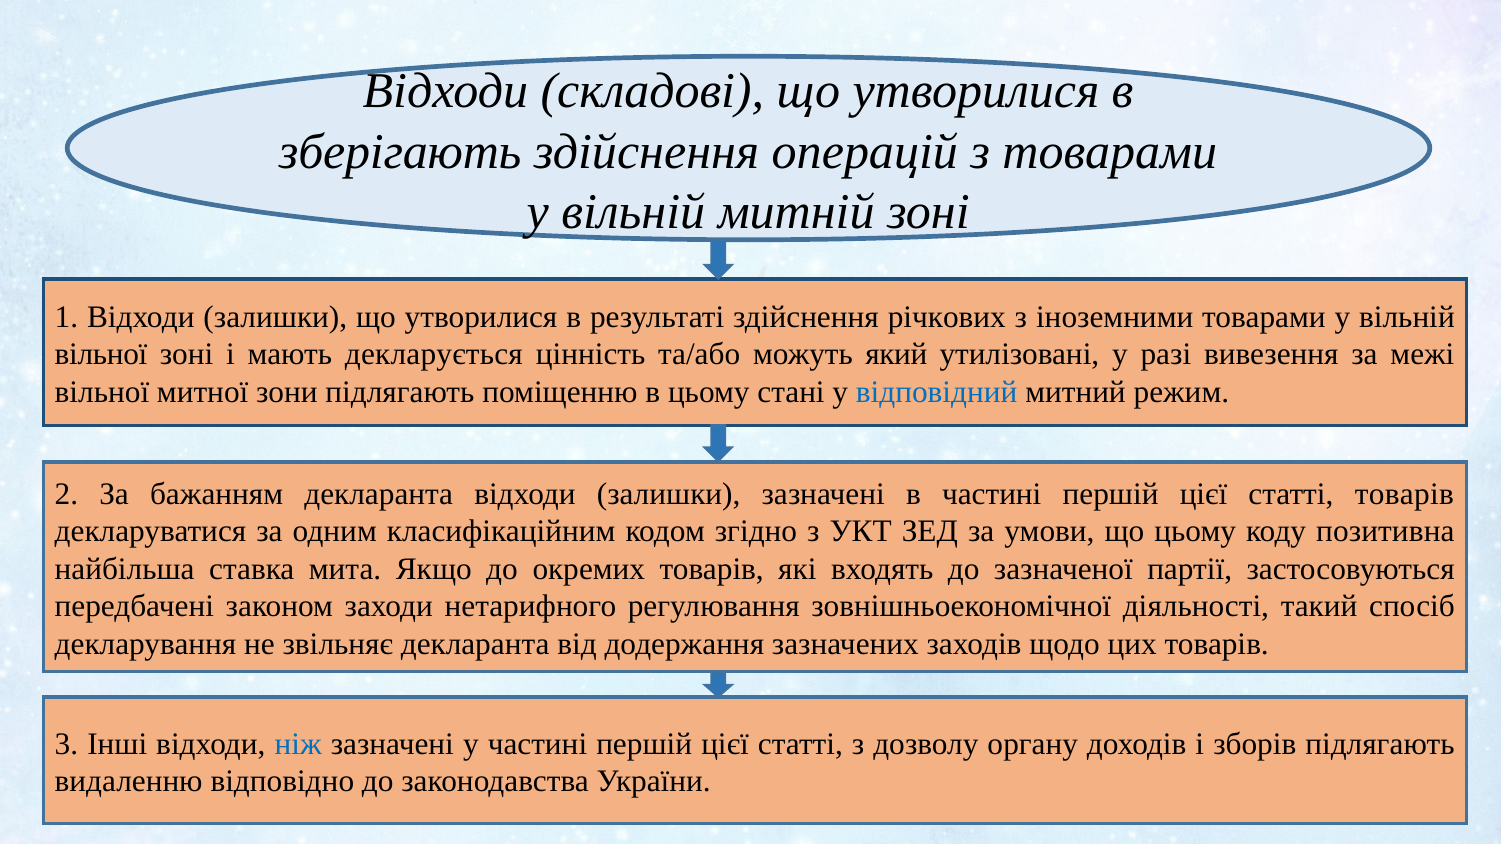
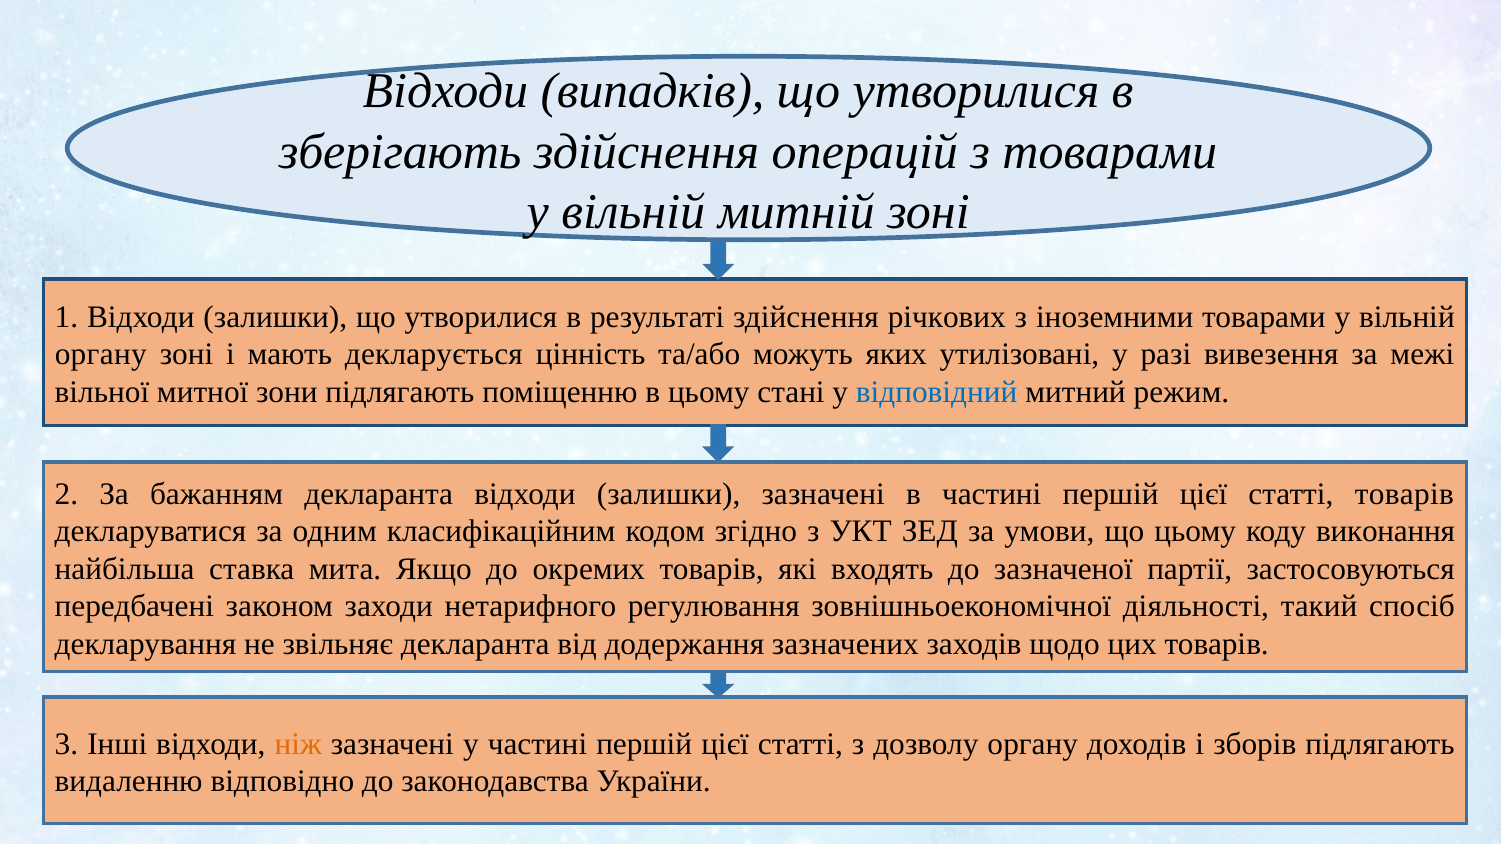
складові: складові -> випадків (652, 91)
вільної: вільної -> органу (101, 355)
який: який -> яких (896, 355)
позитивна: позитивна -> виконання (1386, 532)
ніж colour: blue -> orange (298, 744)
